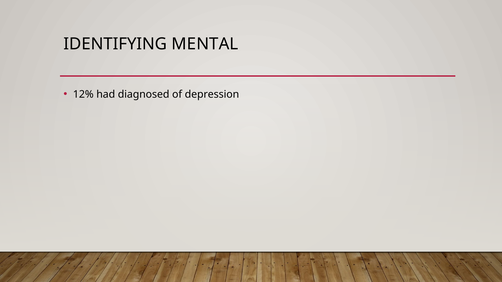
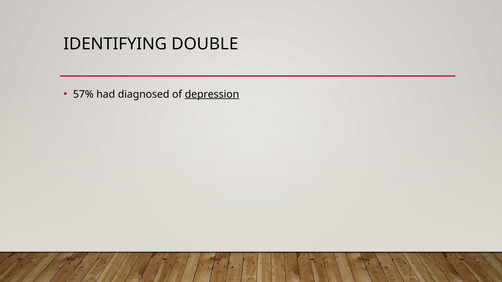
MENTAL: MENTAL -> DOUBLE (205, 44)
12%: 12% -> 57% (83, 94)
depression underline: none -> present (212, 94)
